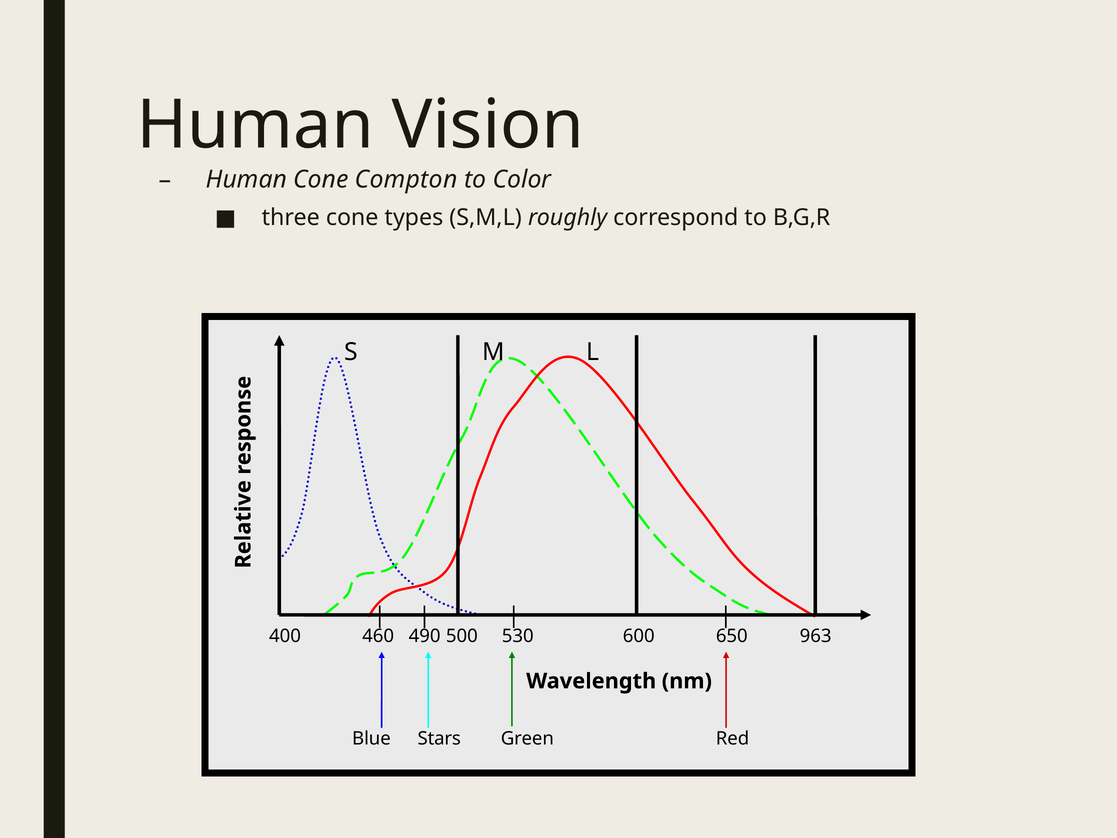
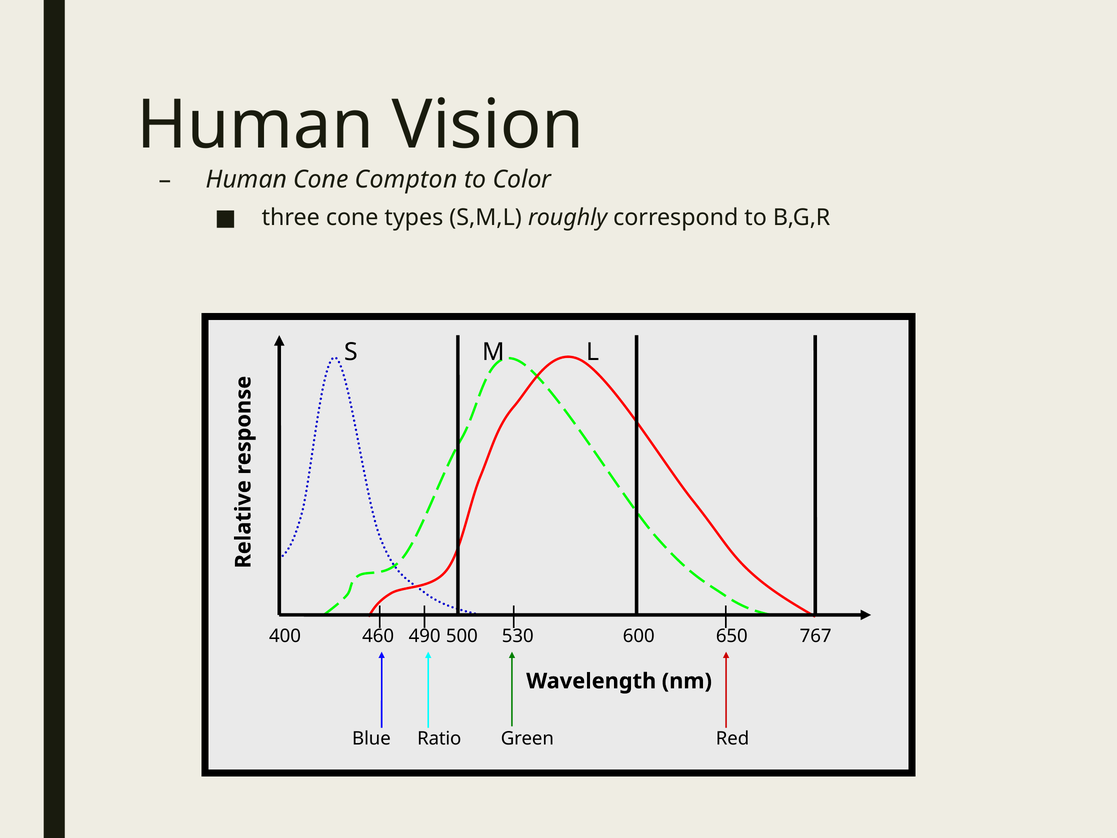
963: 963 -> 767 (816, 636)
Stars: Stars -> Ratio (439, 738)
